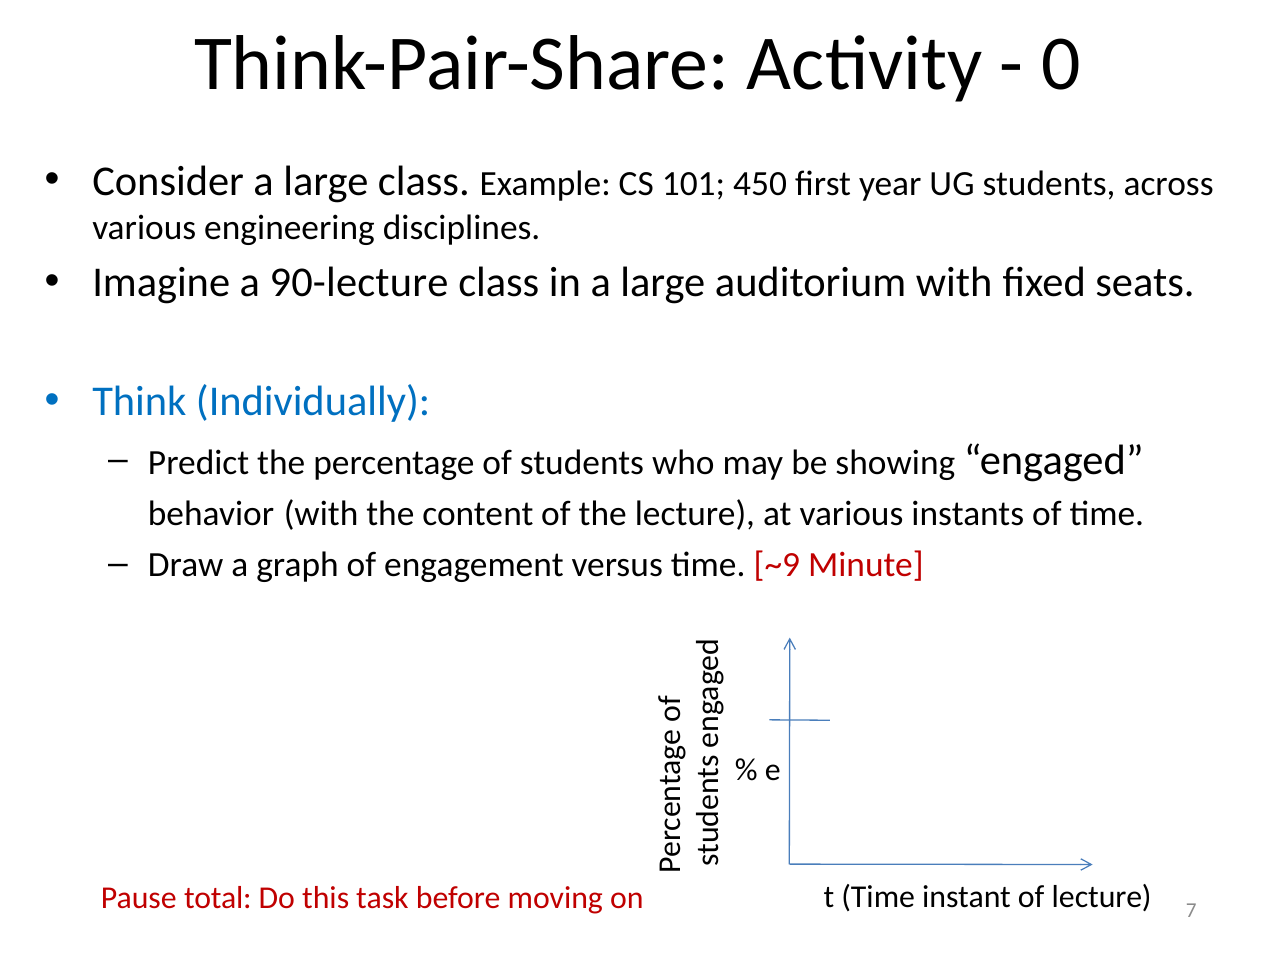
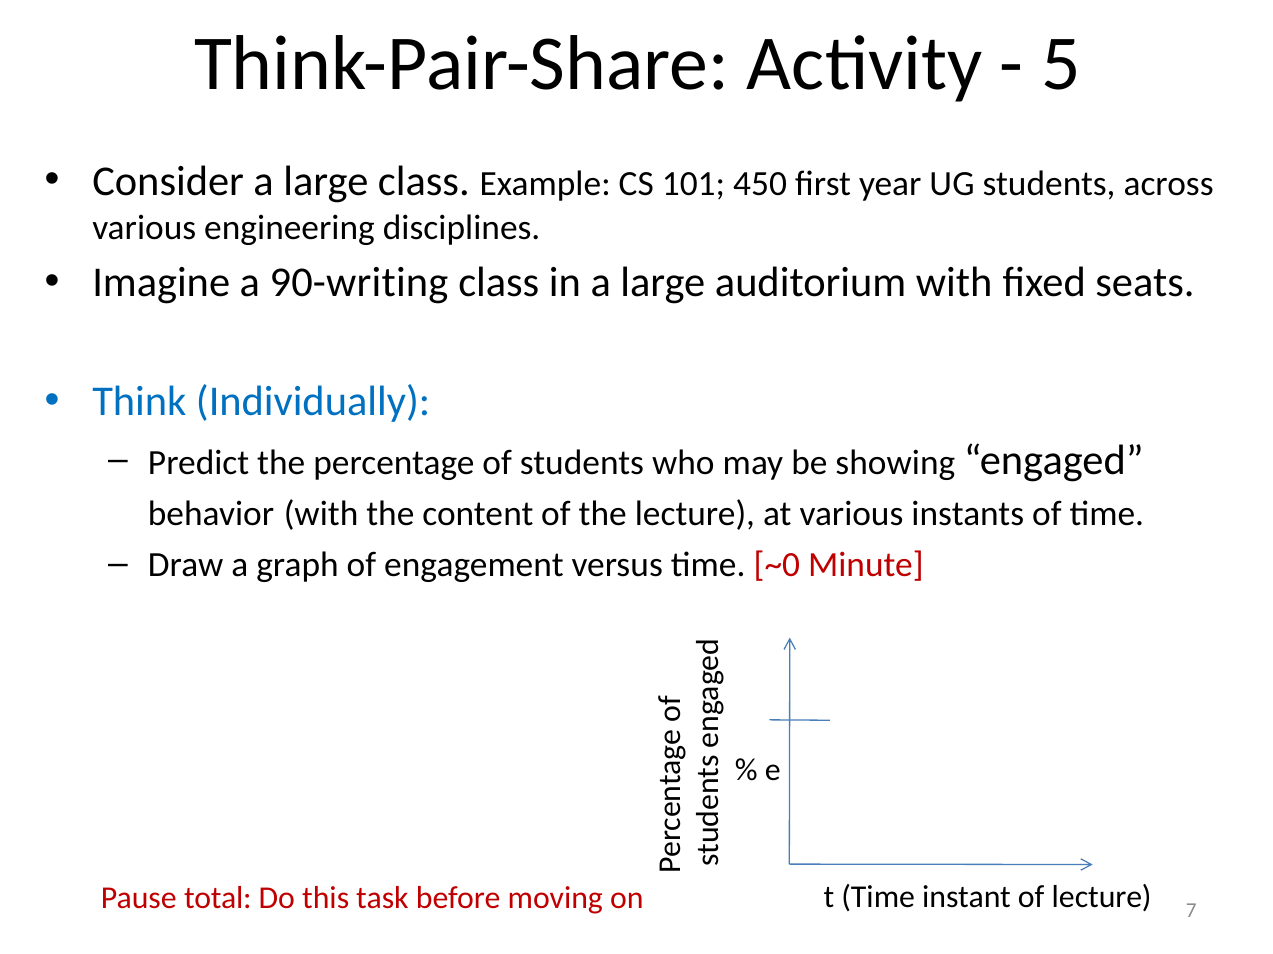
0: 0 -> 5 (1061, 64)
90-lecture: 90-lecture -> 90-writing (359, 283)
~9: ~9 -> ~0 (777, 566)
